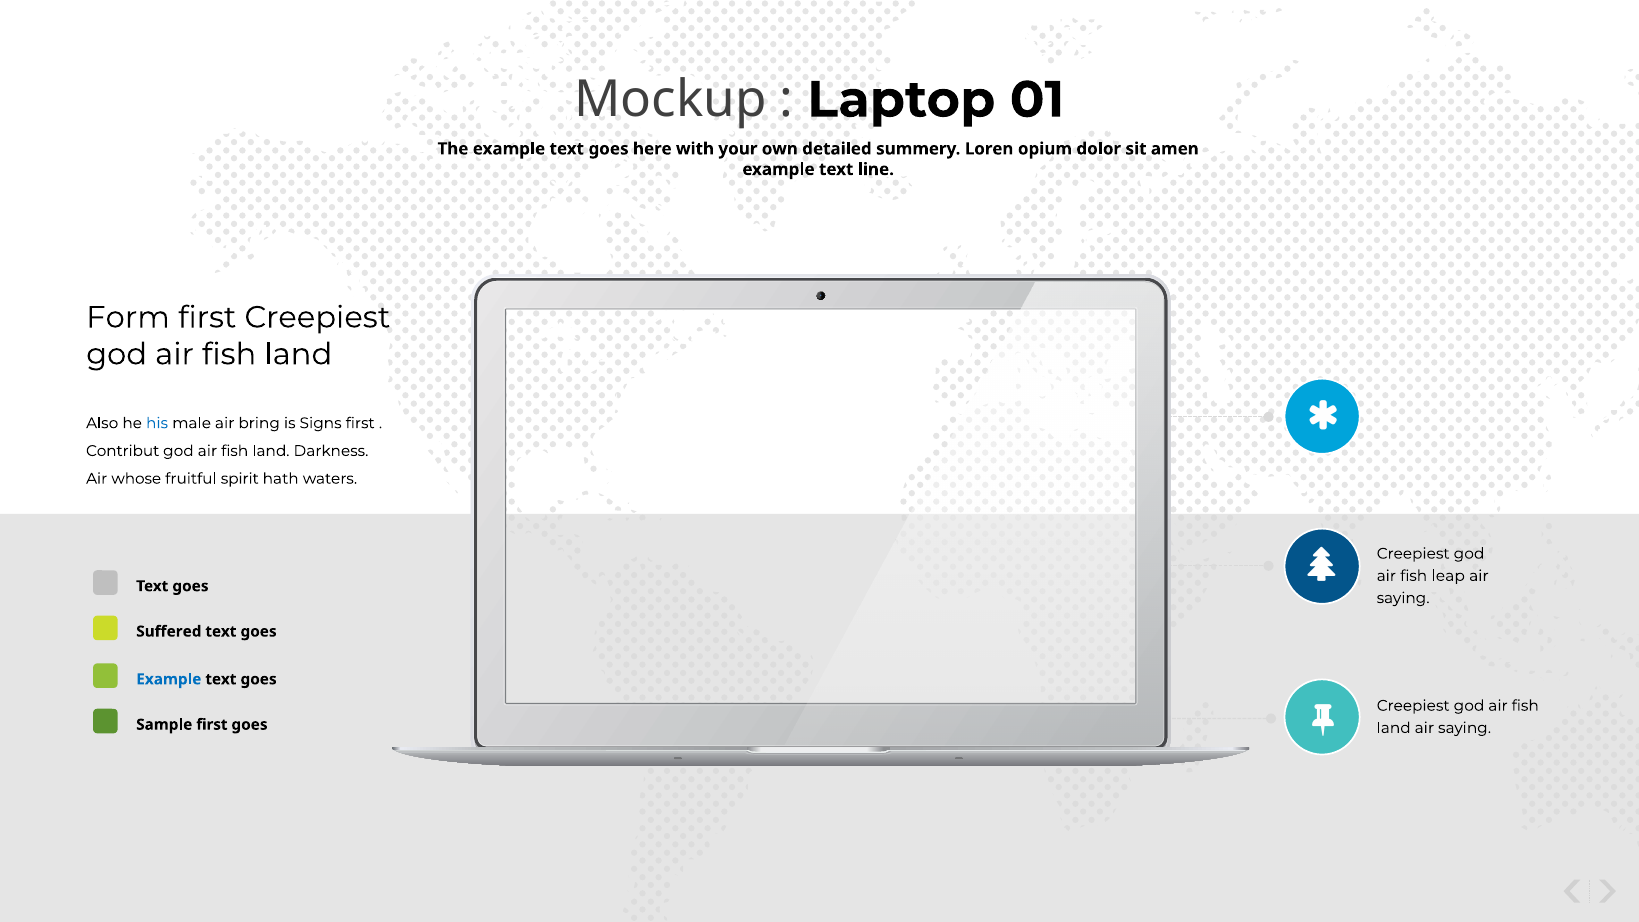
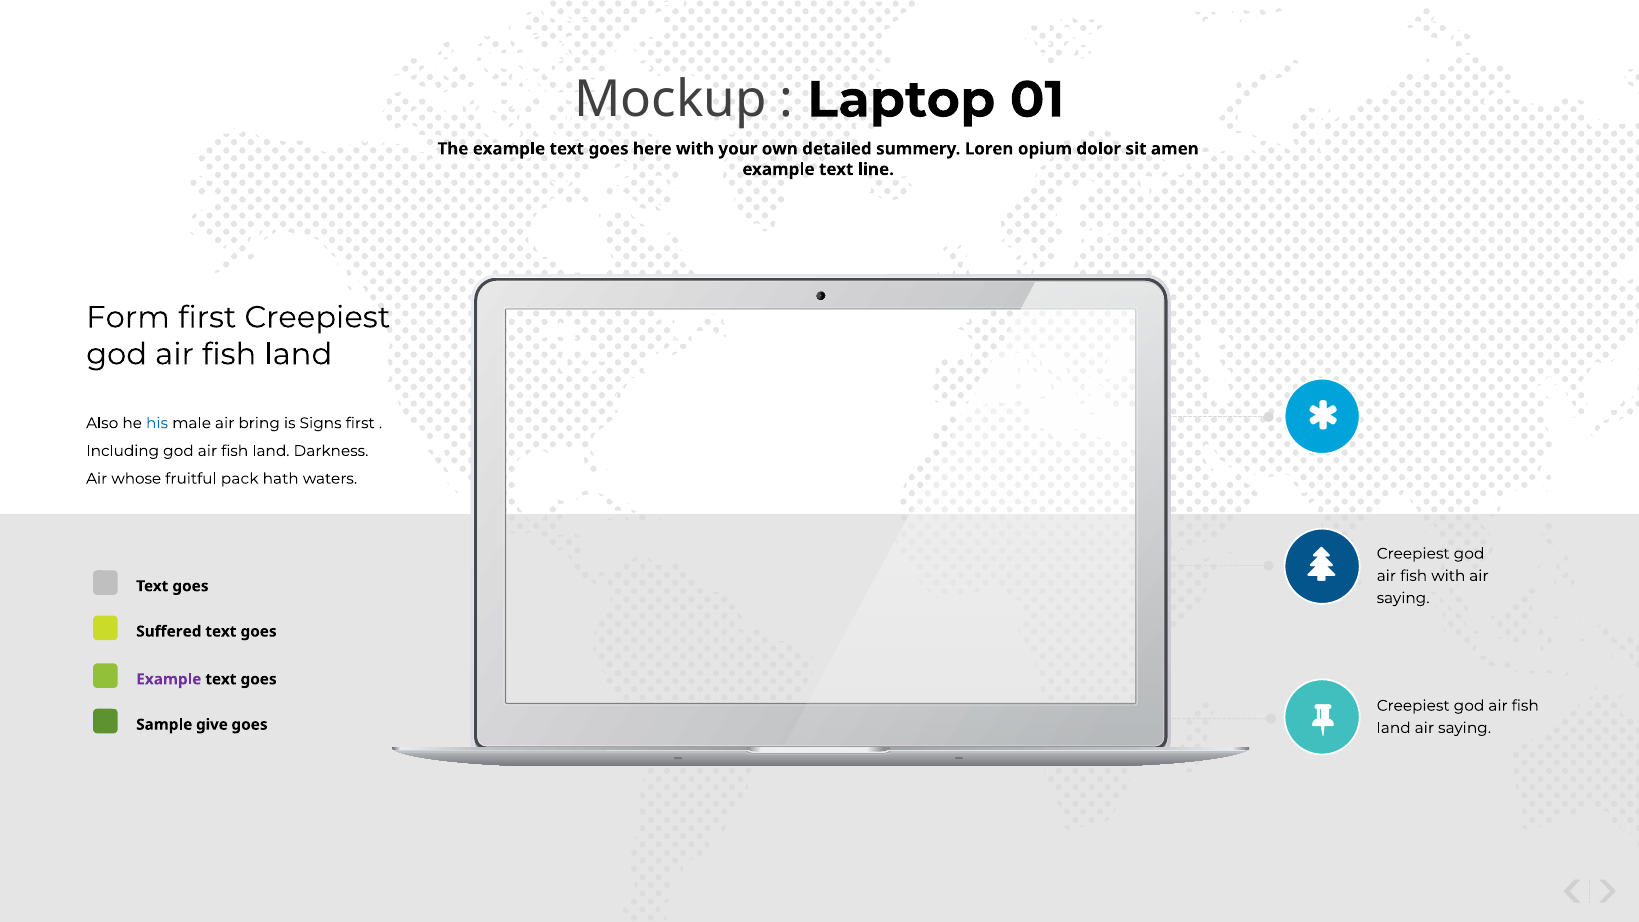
Contribut: Contribut -> Including (123, 451)
spirit: spirit -> pack (240, 479)
leap: leap -> with (1448, 576)
Example colour: blue -> purple (169, 679)
Sample first: first -> give (212, 725)
